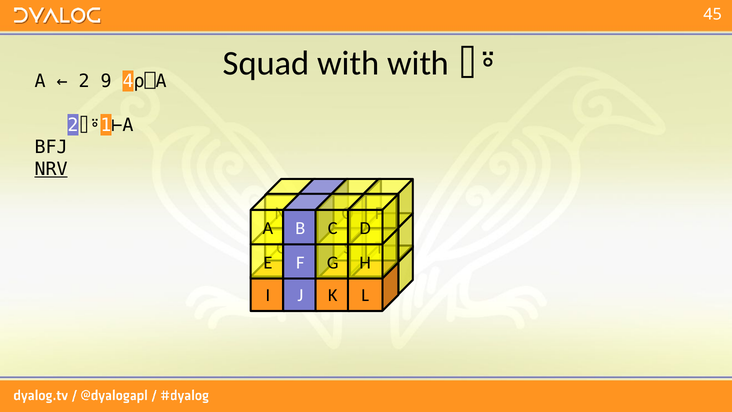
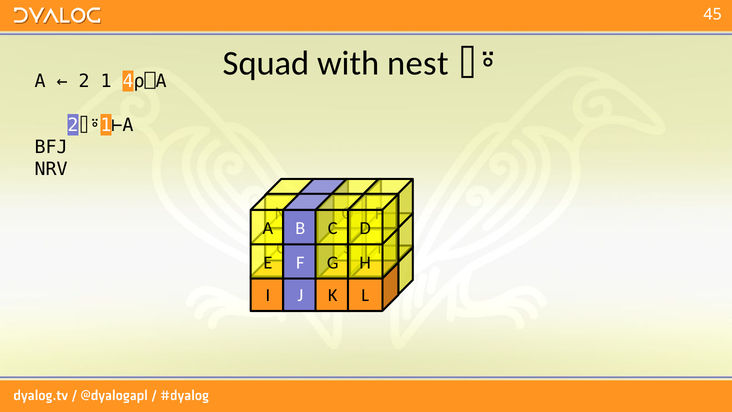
with with: with -> nest (418, 63)
9: 9 -> 1 (106, 81)
NRV underline: present -> none (51, 169)
